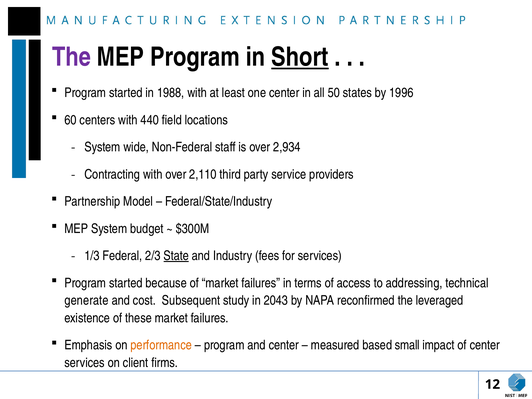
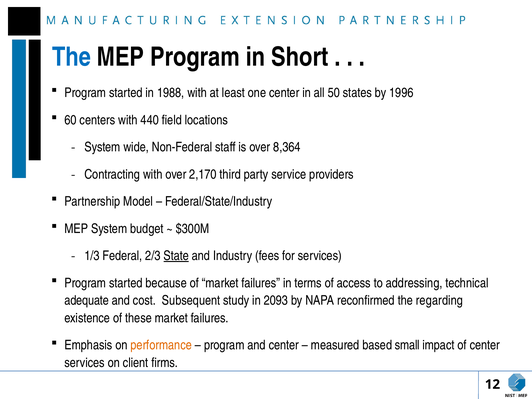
The colour: purple -> blue (72, 57)
Short underline: present -> none (300, 57)
2,934: 2,934 -> 8,364 (287, 147)
2,110: 2,110 -> 2,170 (203, 174)
generate: generate -> adequate (87, 301)
2043: 2043 -> 2093 (276, 301)
leveraged: leveraged -> regarding (439, 301)
